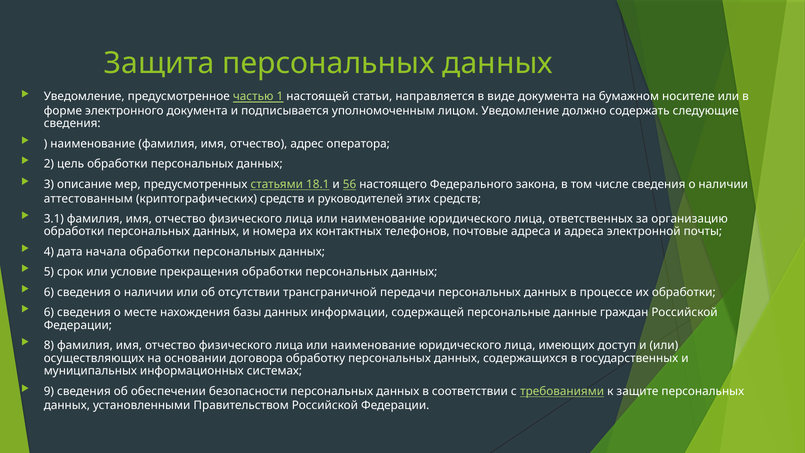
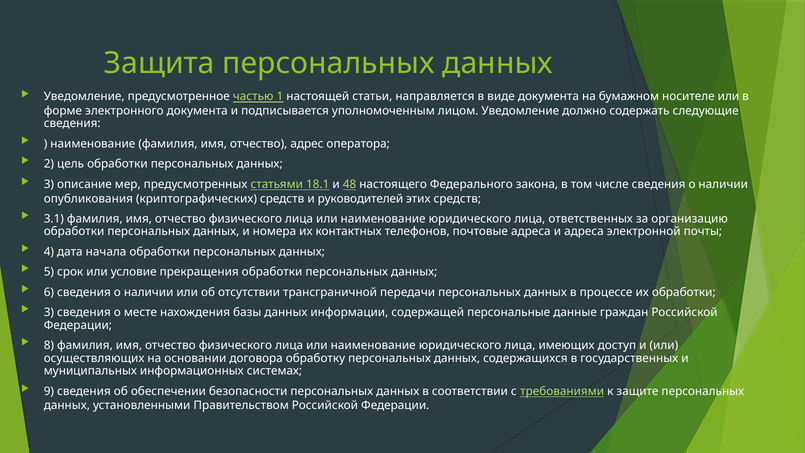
56: 56 -> 48 (350, 184)
аттестованным: аттестованным -> опубликования (88, 199)
6: 6 -> 3 (49, 312)
